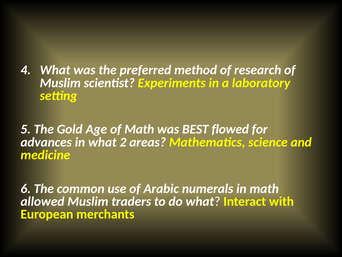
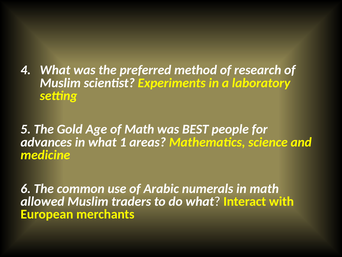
flowed: flowed -> people (230, 129)
2: 2 -> 1 (123, 142)
